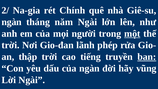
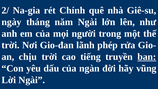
ngàn: ngàn -> ngày (12, 22)
một underline: present -> none (132, 34)
thập: thập -> chịu (28, 57)
